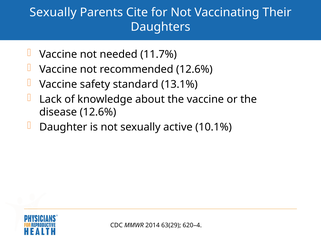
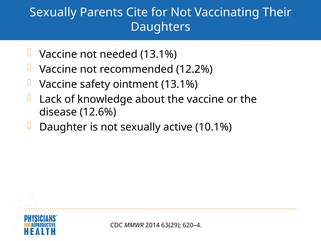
needed 11.7%: 11.7% -> 13.1% (159, 54)
recommended 12.6%: 12.6% -> 12.2% (194, 69)
standard: standard -> ointment (136, 84)
